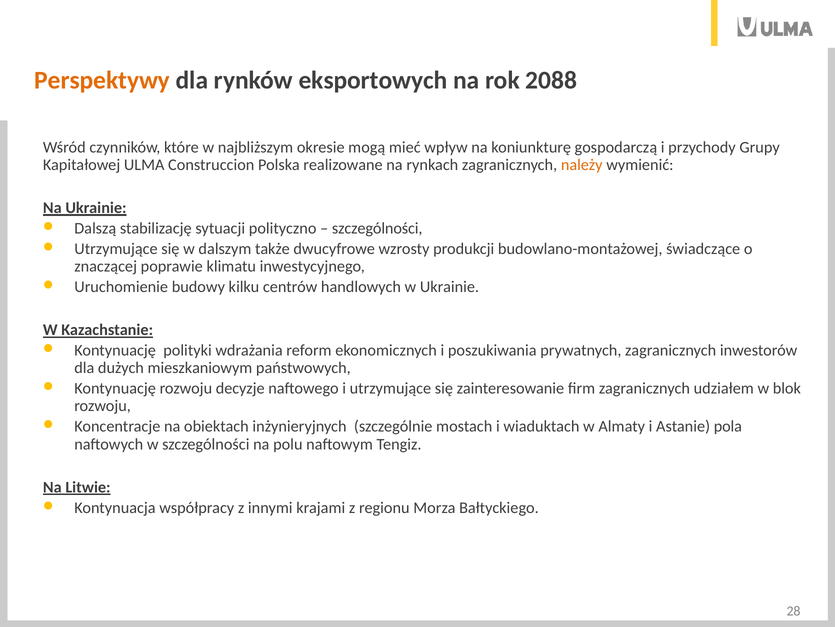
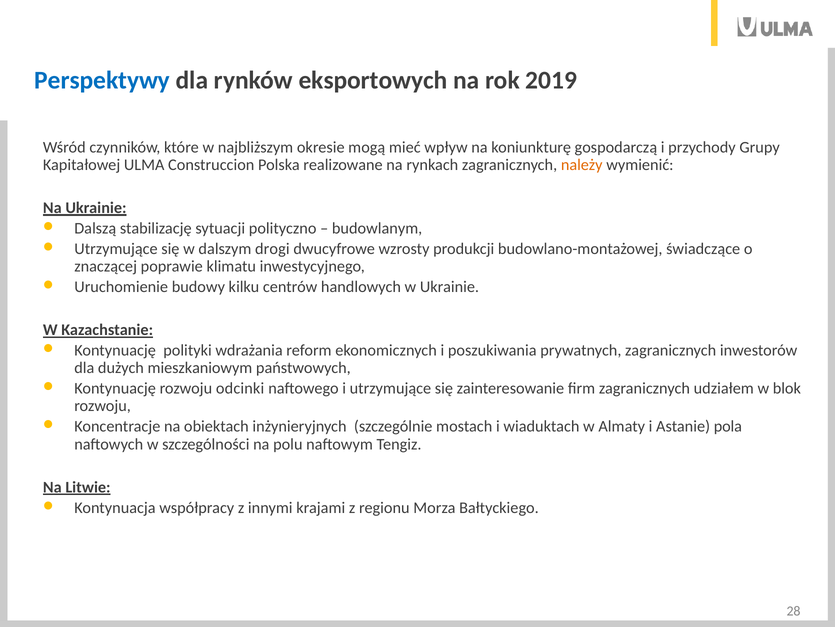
Perspektywy colour: orange -> blue (102, 80)
2088: 2088 -> 2019 (551, 80)
szczególności: szczególności -> budowlanym (377, 228)
także: także -> drogi (272, 249)
decyzje: decyzje -> odcinki (240, 388)
